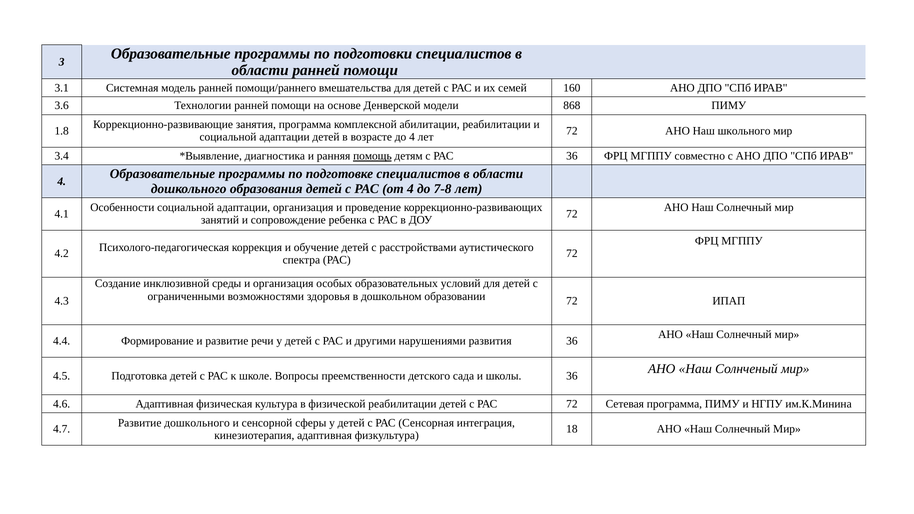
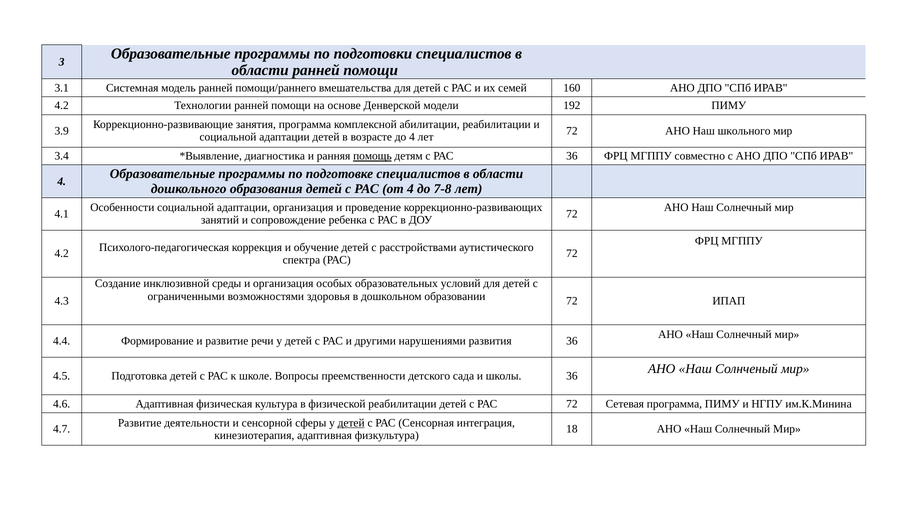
3.6: 3.6 -> 4.2 (62, 106)
868: 868 -> 192 (572, 106)
1.8: 1.8 -> 3.9 (62, 131)
Развитие дошкольного: дошкольного -> деятельности (197, 423)
детей underline: none -> present (351, 423)
